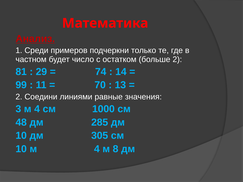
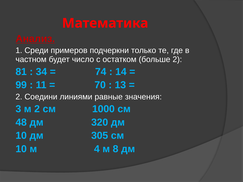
29: 29 -> 34 (41, 72)
3 м 4: 4 -> 2 (37, 109)
285: 285 -> 320 (100, 122)
